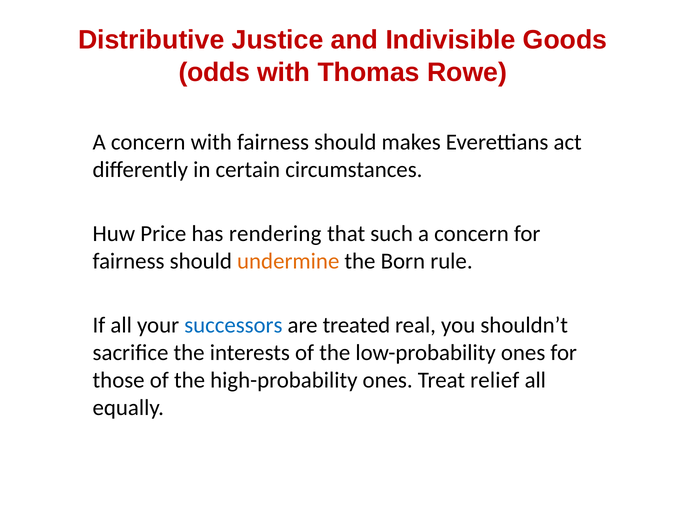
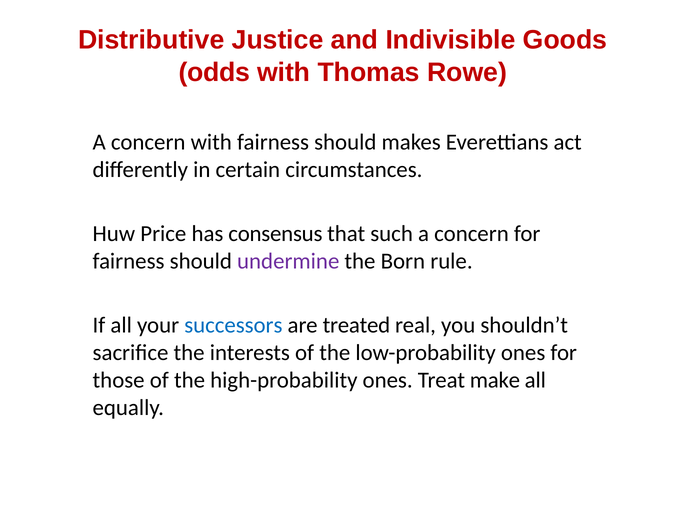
rendering: rendering -> consensus (275, 234)
undermine colour: orange -> purple (288, 261)
relief: relief -> make (495, 380)
